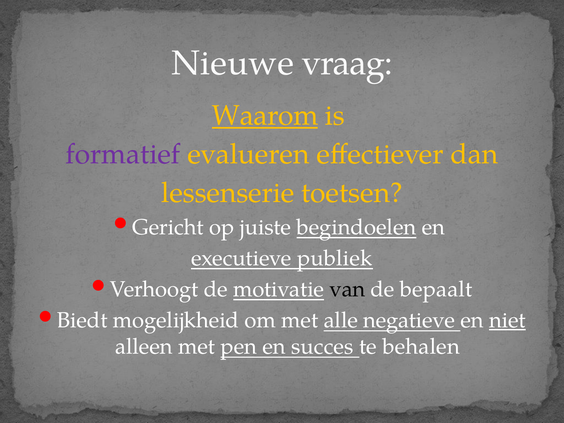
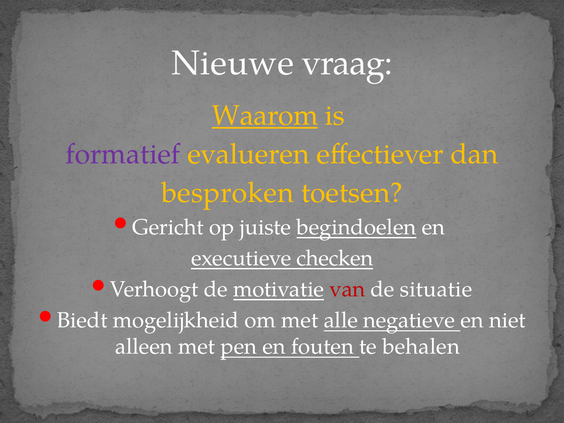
lessenserie: lessenserie -> besproken (228, 193)
publiek: publiek -> checken (335, 258)
van colour: black -> red (347, 289)
bepaalt: bepaalt -> situatie (436, 289)
niet underline: present -> none (507, 320)
succes: succes -> fouten (322, 347)
